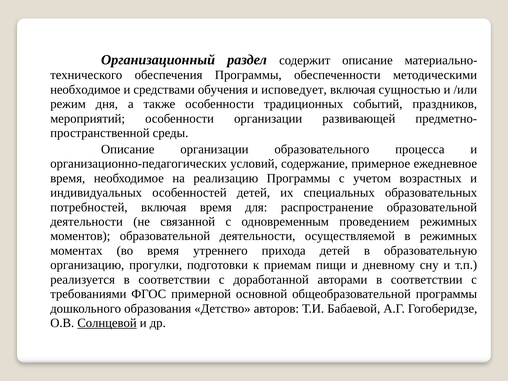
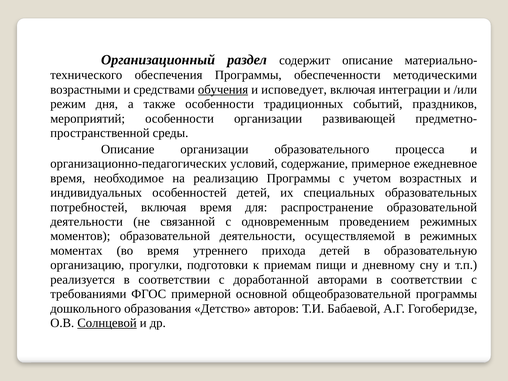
необходимое: необходимое -> возрастными (85, 90)
обучения underline: none -> present (223, 90)
сущностью: сущностью -> интеграции (410, 90)
